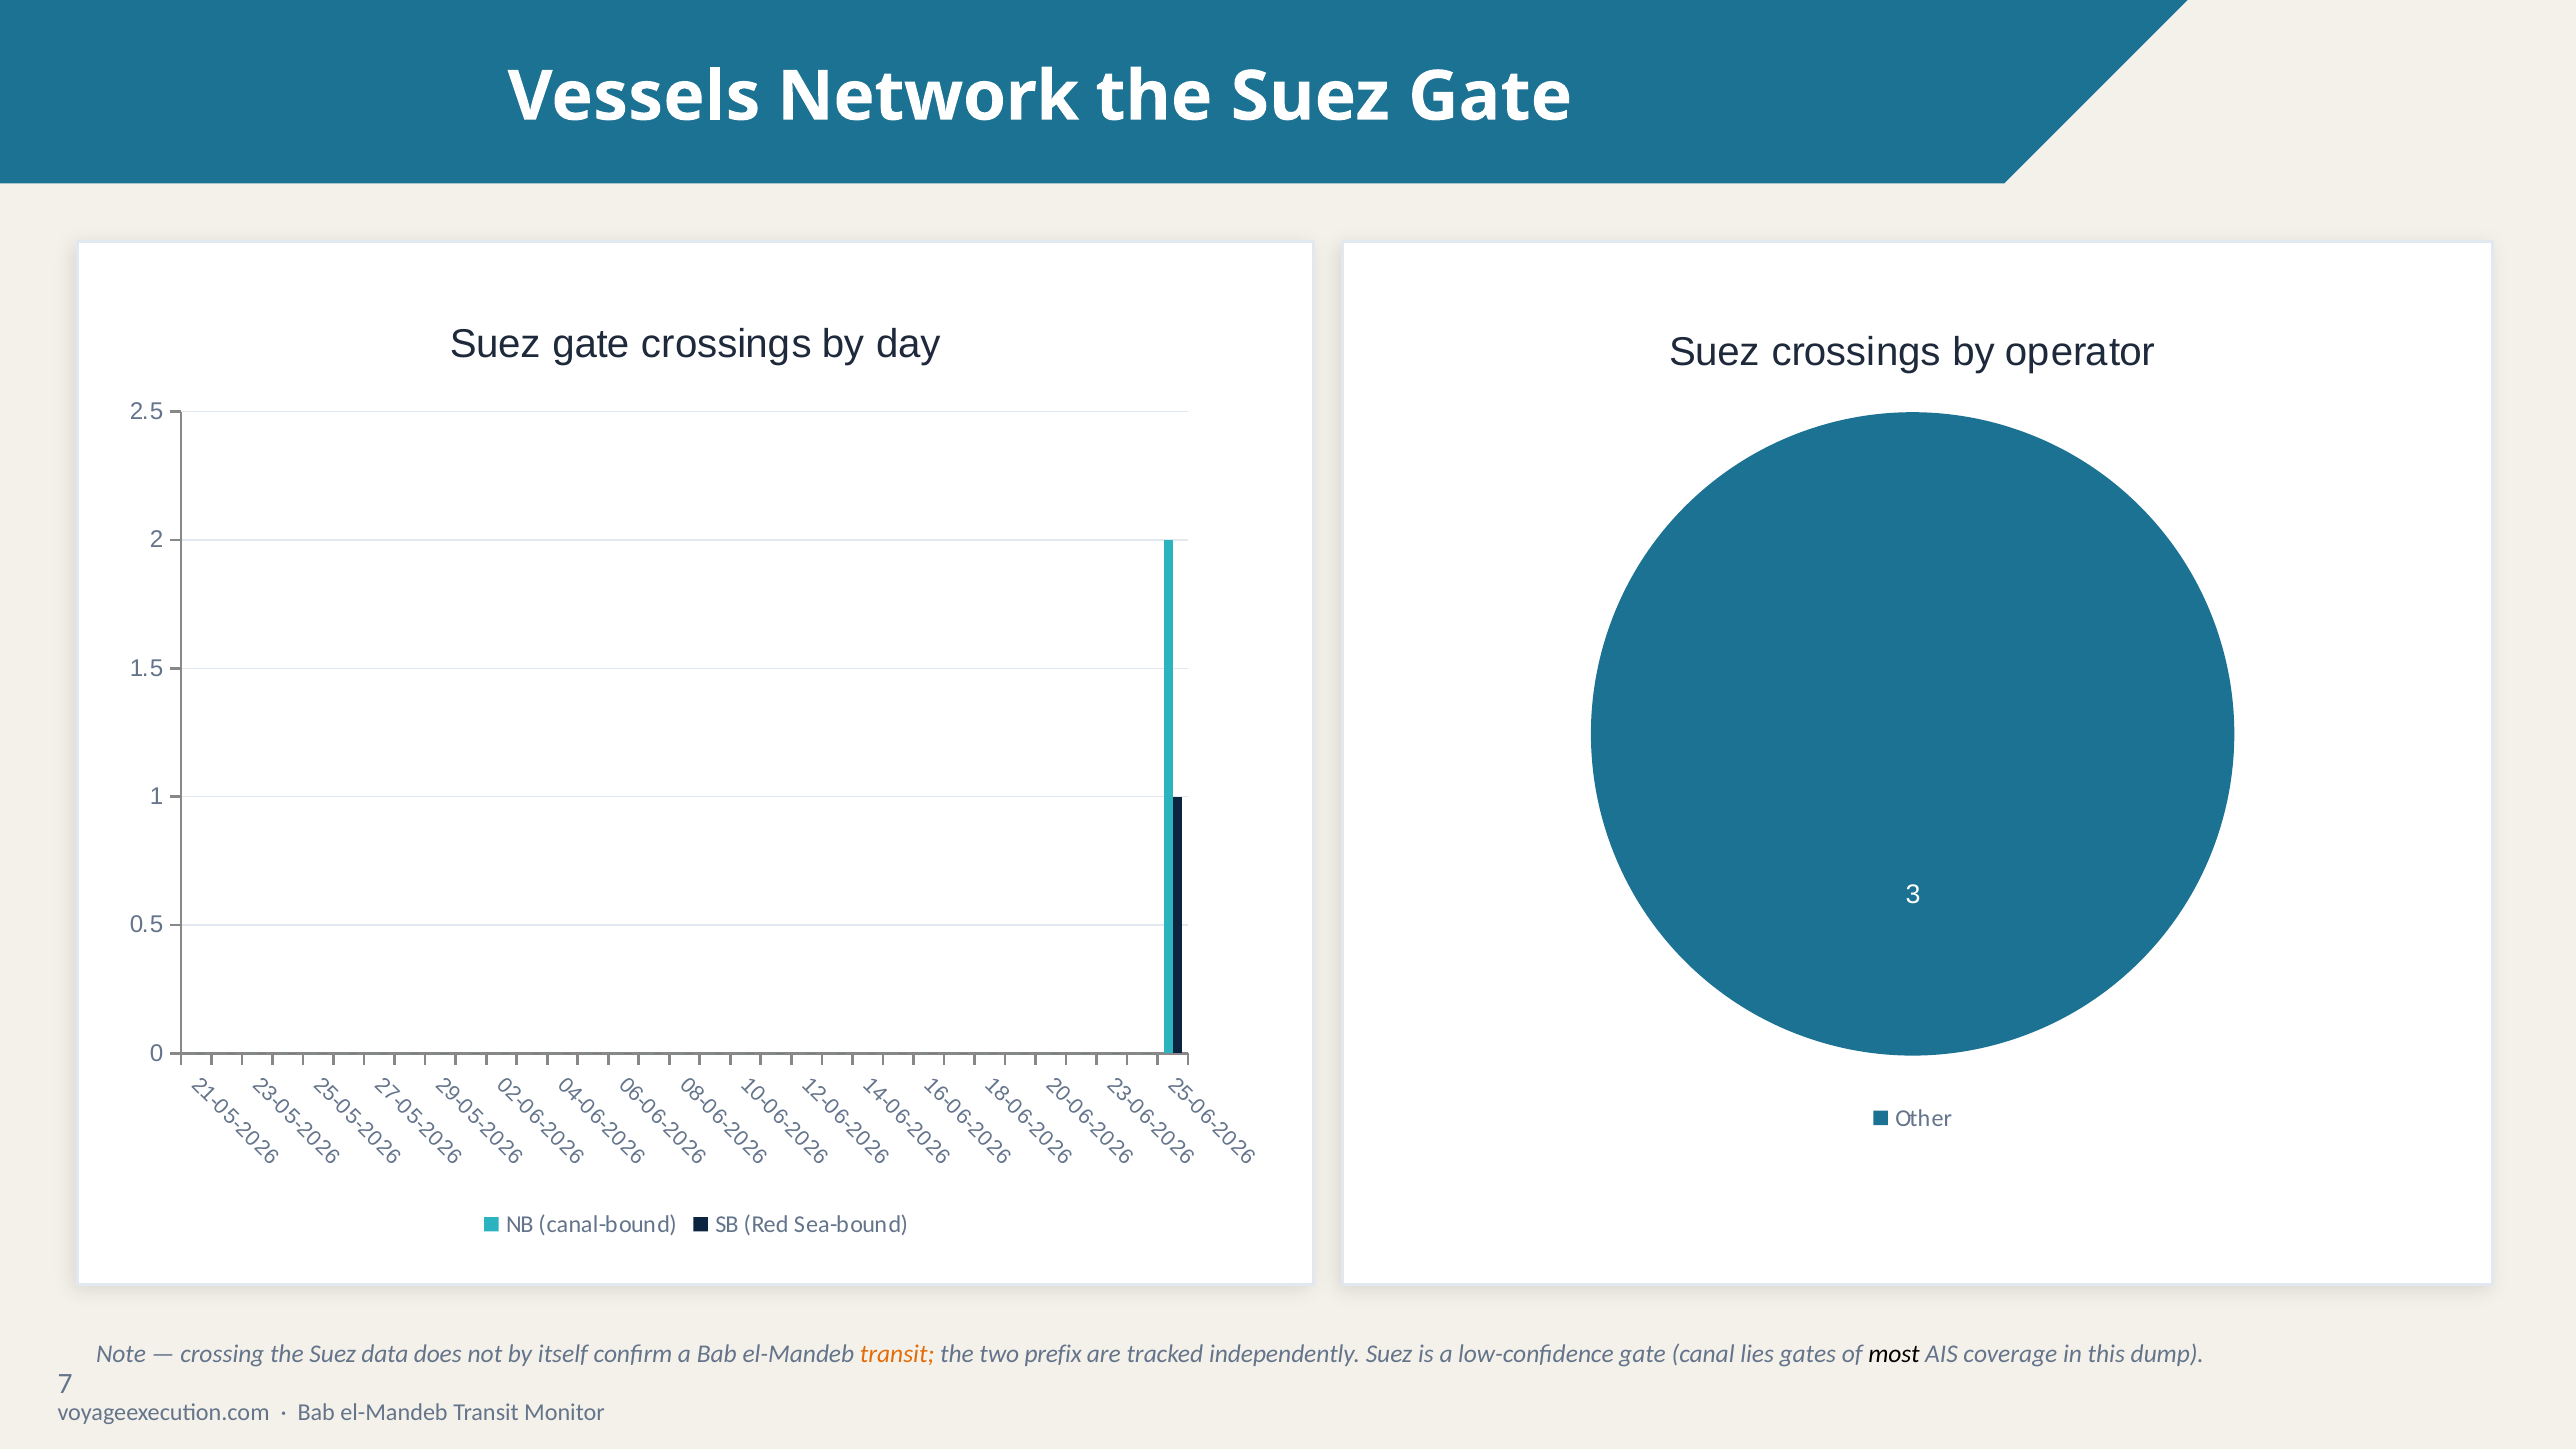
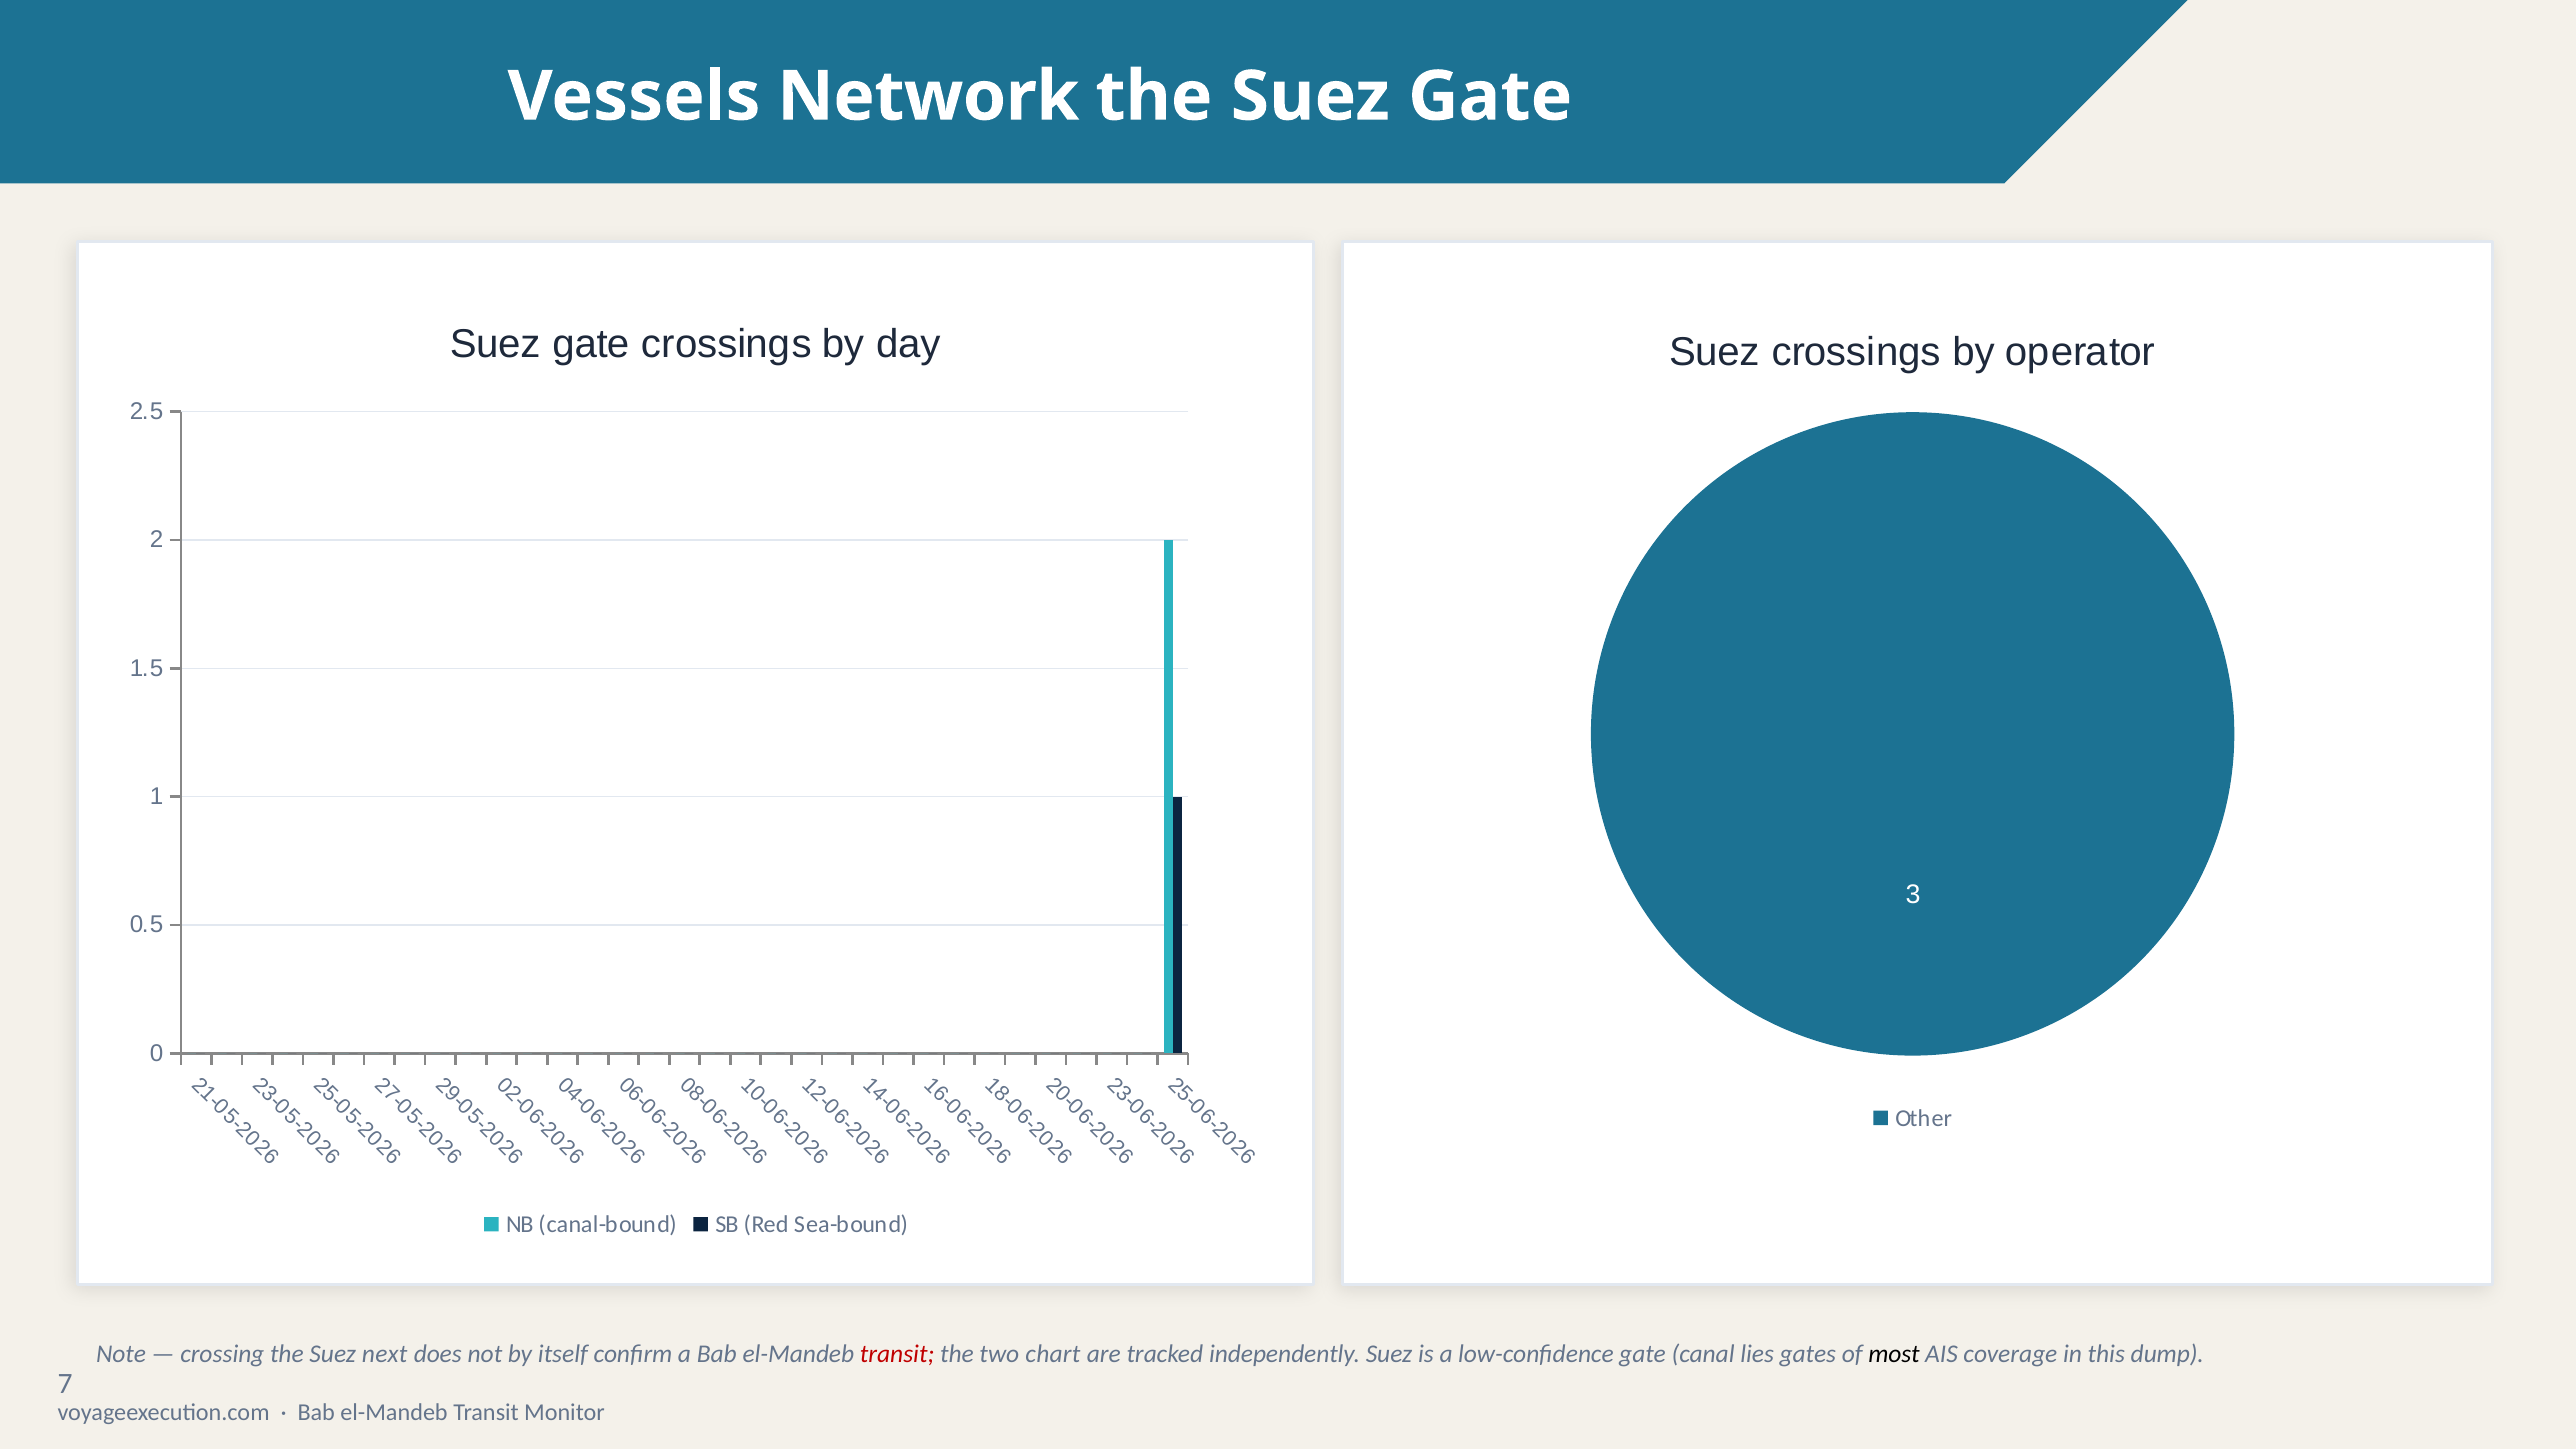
data: data -> next (385, 1354)
transit colour: orange -> red (897, 1354)
prefix: prefix -> chart (1053, 1354)
